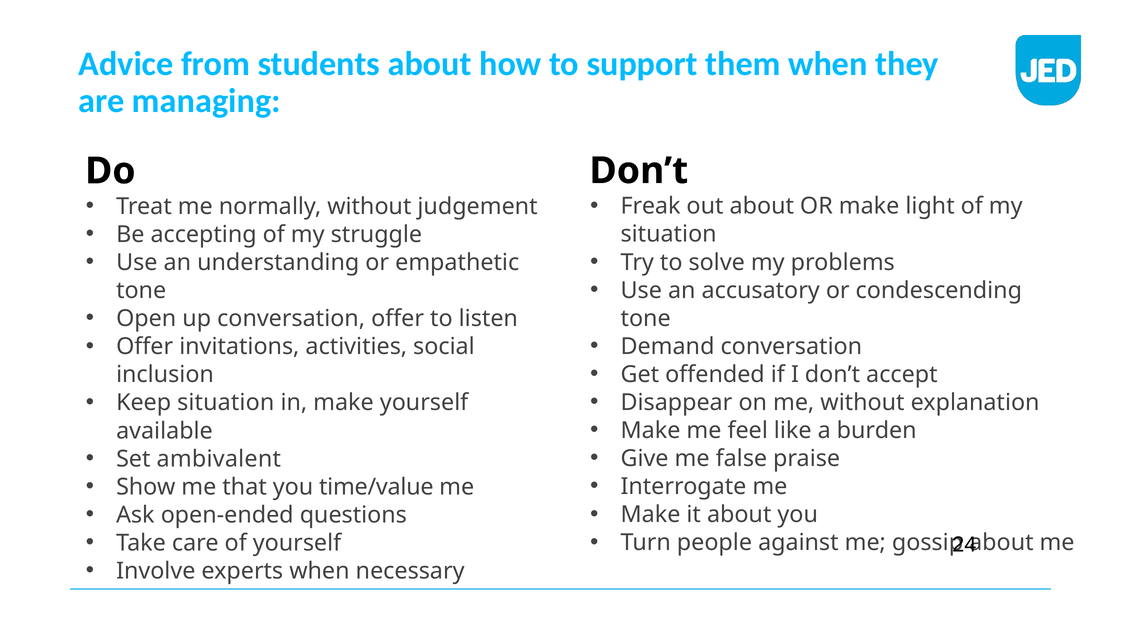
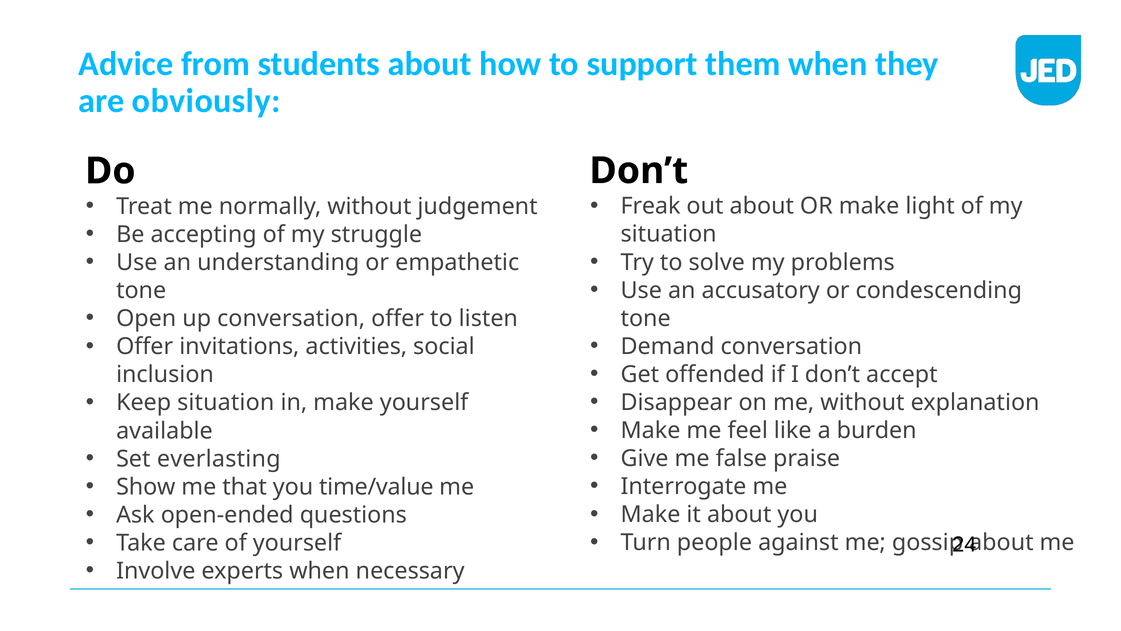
managing: managing -> obviously (206, 101)
ambivalent: ambivalent -> everlasting (219, 459)
